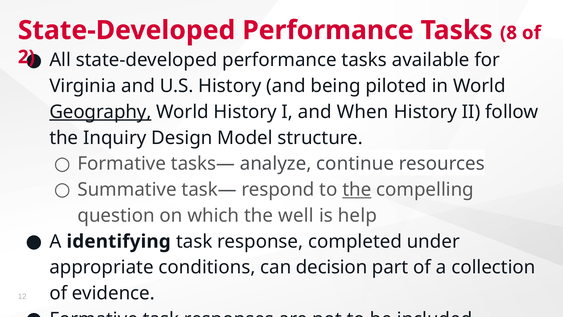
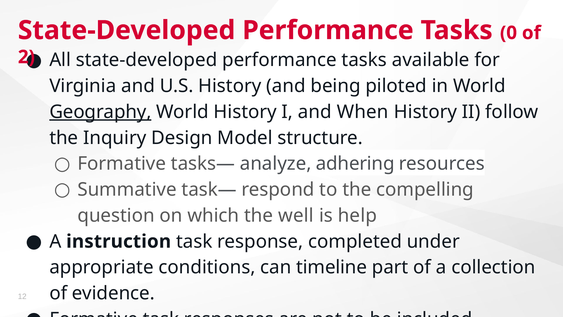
8: 8 -> 0 (508, 33)
continue: continue -> adhering (355, 164)
the underline: present -> none (357, 189)
identifying: identifying -> instruction (119, 241)
decision: decision -> timeline (332, 267)
